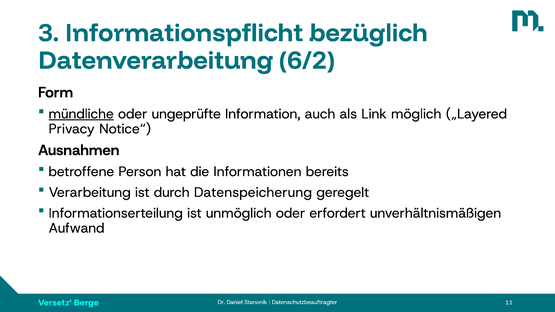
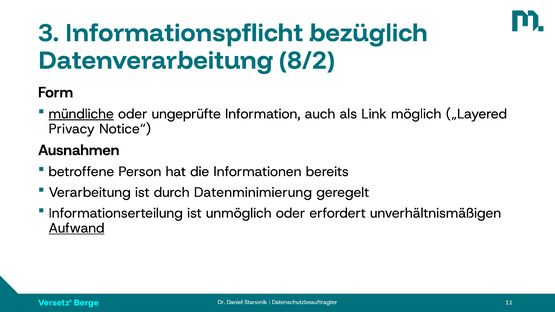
6/2: 6/2 -> 8/2 (307, 60)
Datenspeicherung: Datenspeicherung -> Datenminimierung (253, 192)
Aufwand underline: none -> present (76, 228)
